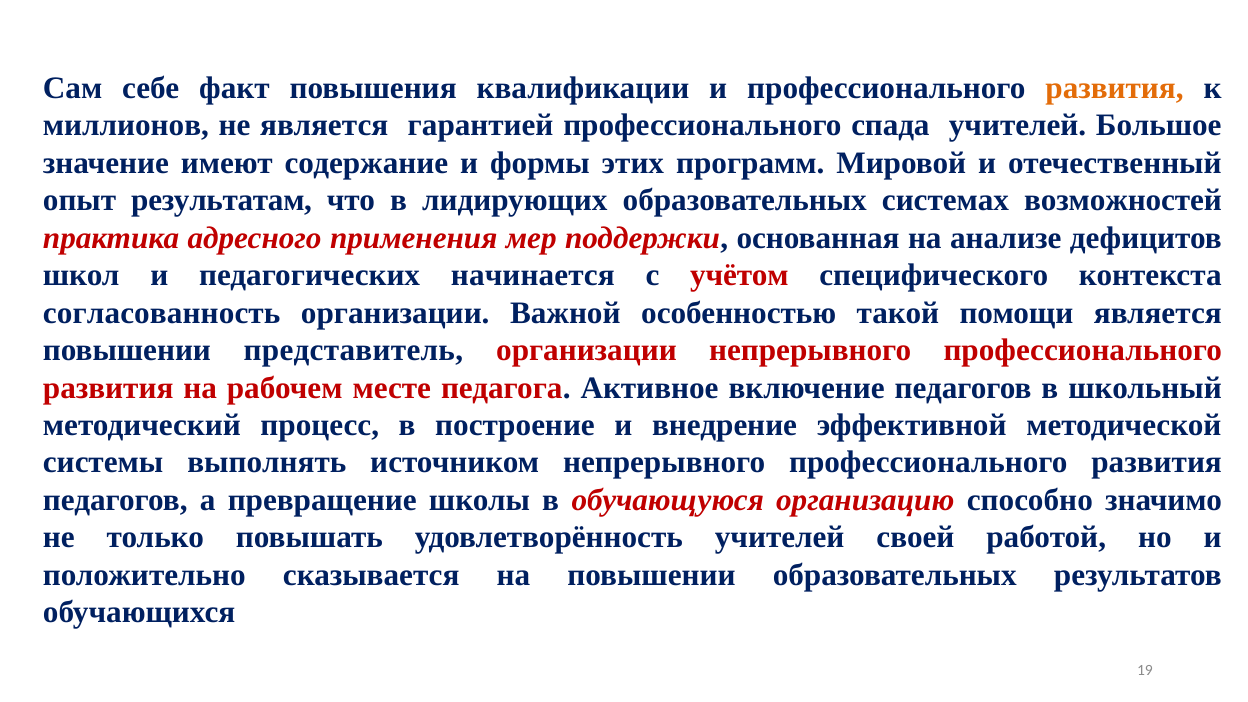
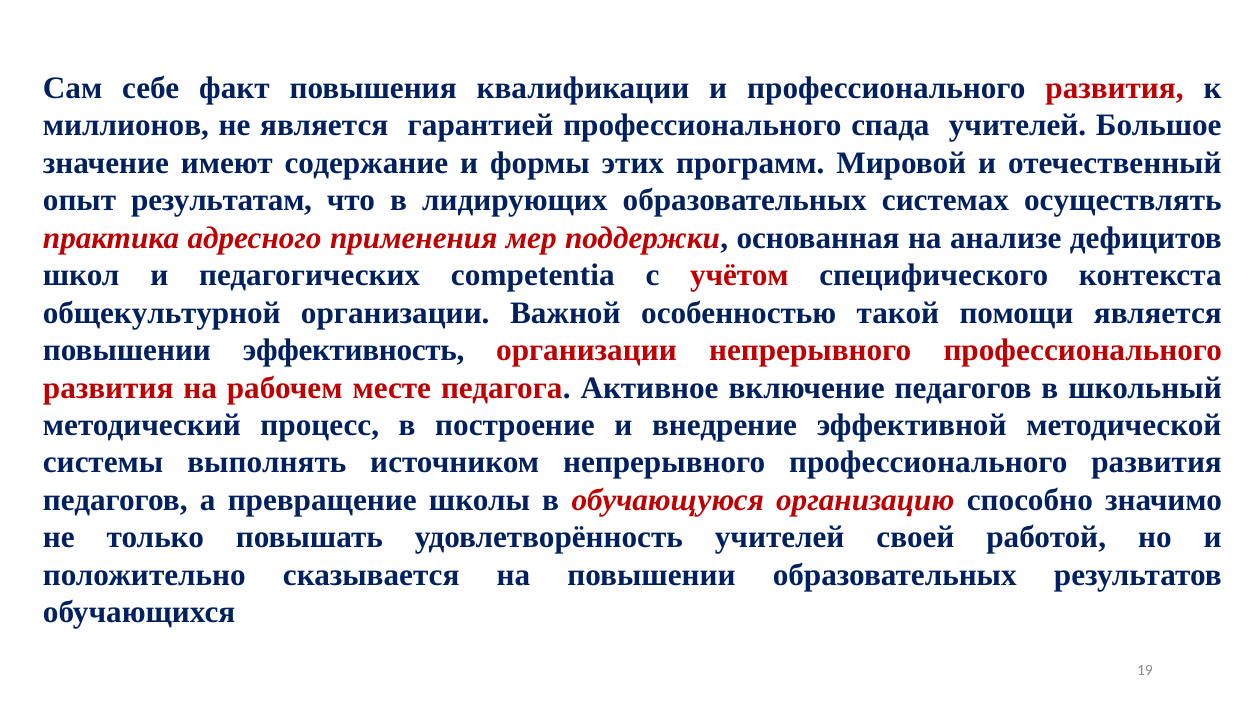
развития colour: orange -> red (1115, 88)
возможностей: возможностей -> осуществлять (1123, 201)
начинается: начинается -> соmpetentia (533, 275)
согласованность: согласованность -> общекультурной (162, 313)
представитель: представитель -> эффективность (354, 350)
